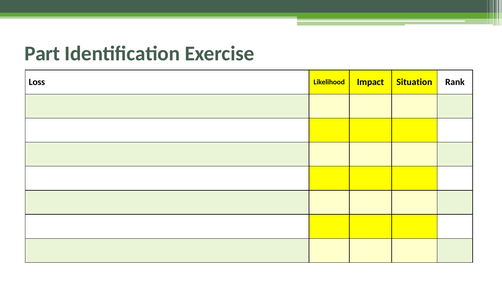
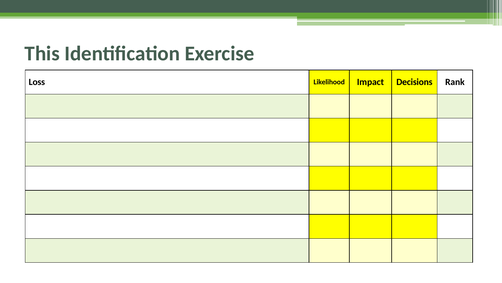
Part: Part -> This (42, 53)
Situation: Situation -> Decisions (414, 82)
